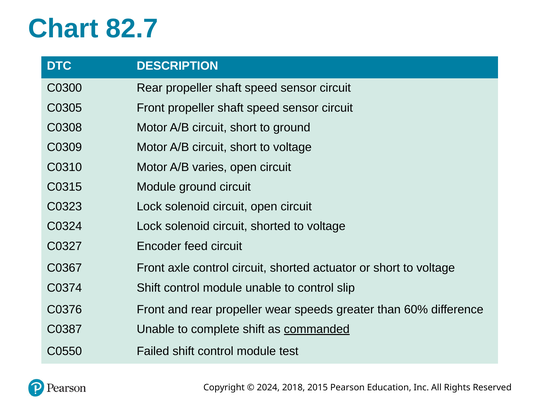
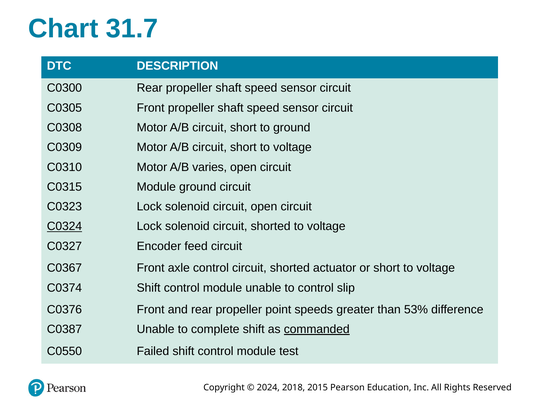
82.7: 82.7 -> 31.7 (132, 29)
C0324 underline: none -> present (64, 227)
wear: wear -> point (278, 310)
60%: 60% -> 53% (416, 310)
